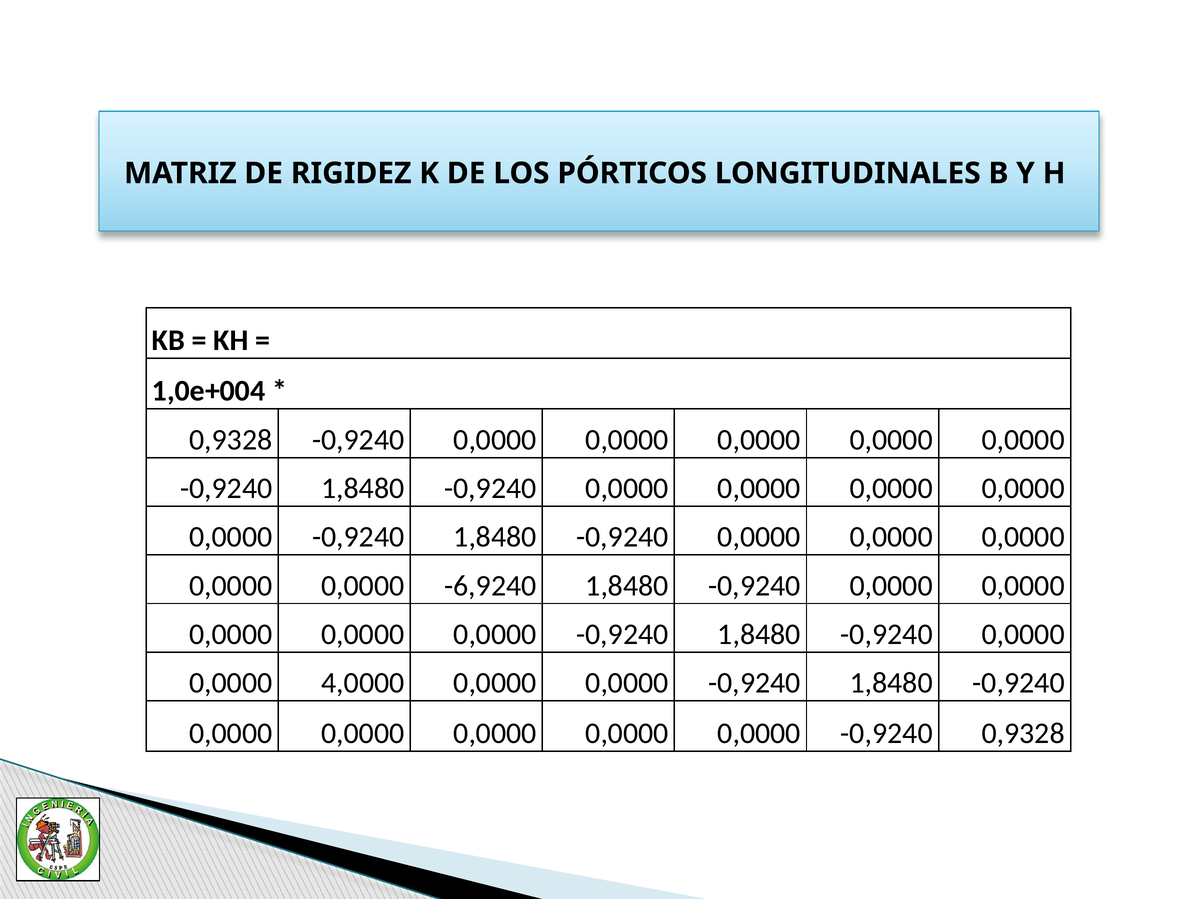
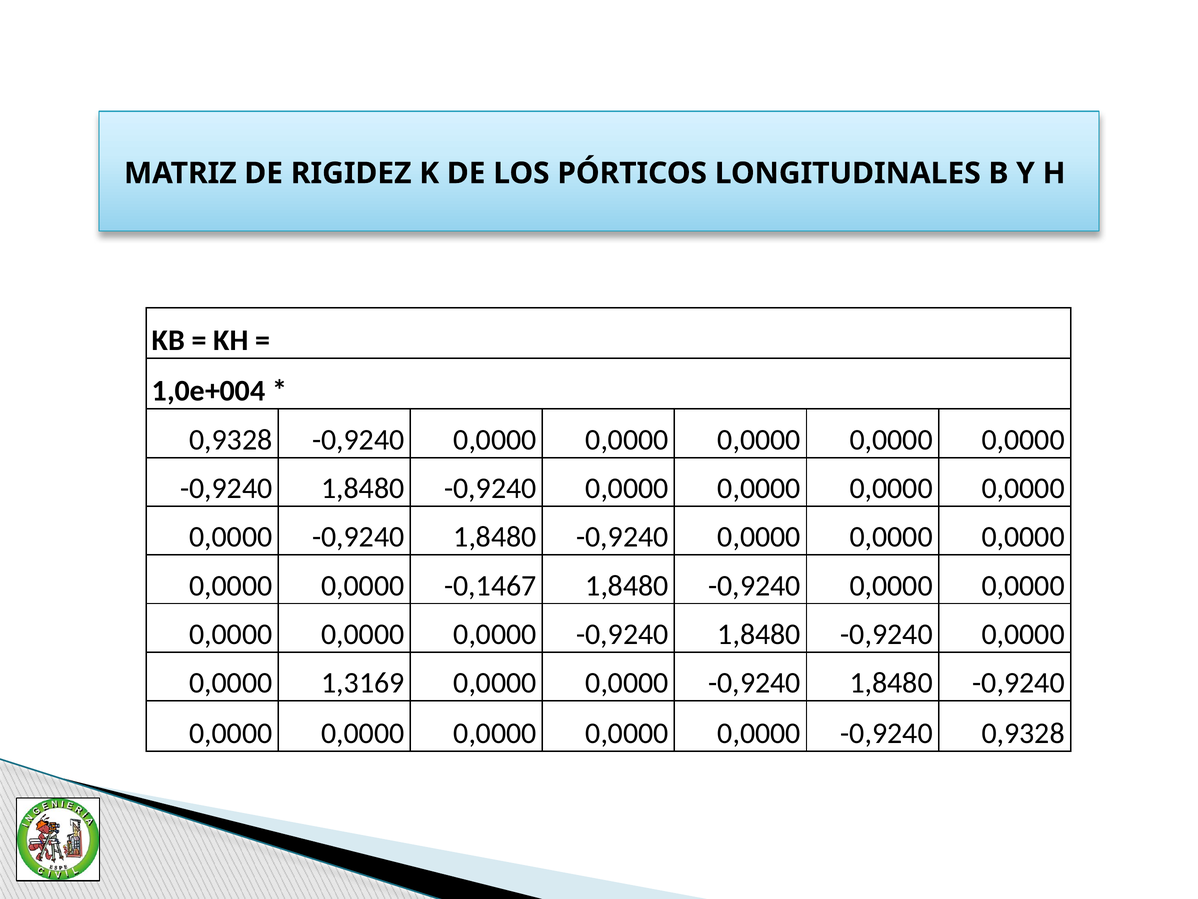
-6,9240: -6,9240 -> -0,1467 (490, 585)
4,0000: 4,0000 -> 1,3169 (363, 683)
